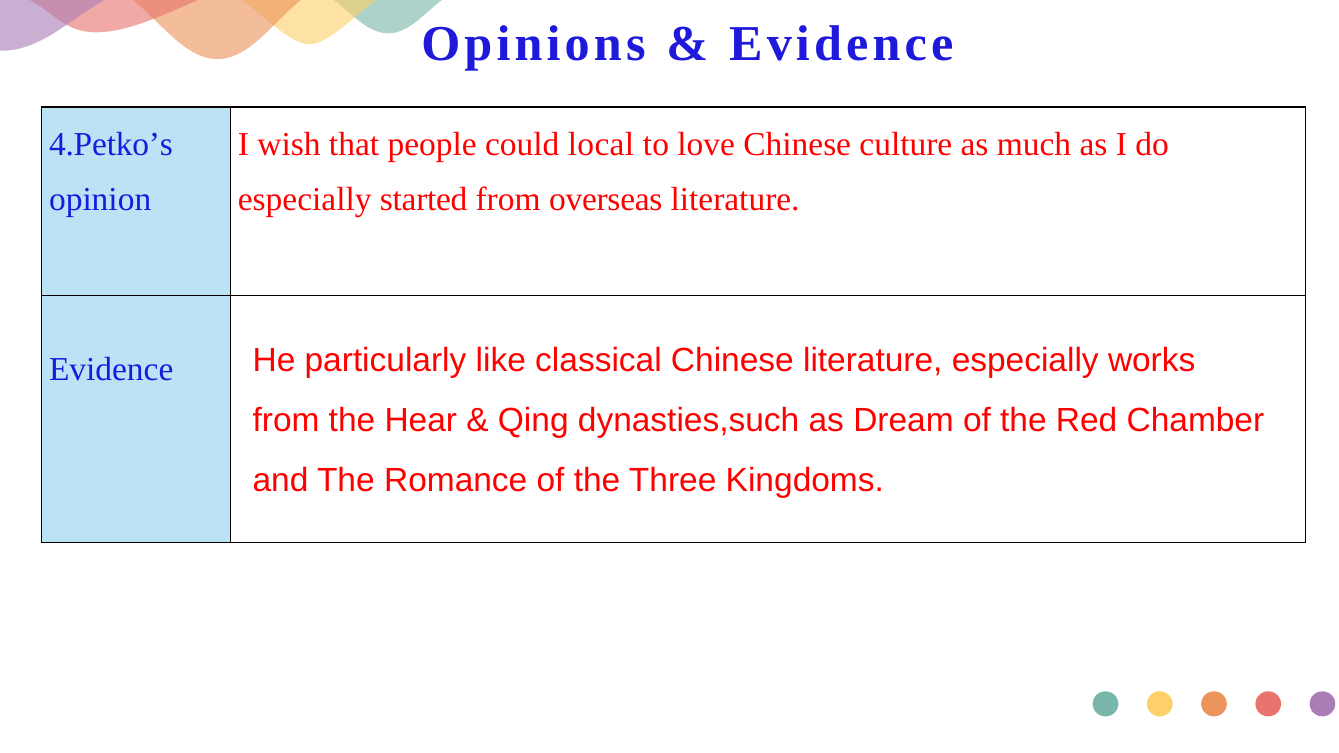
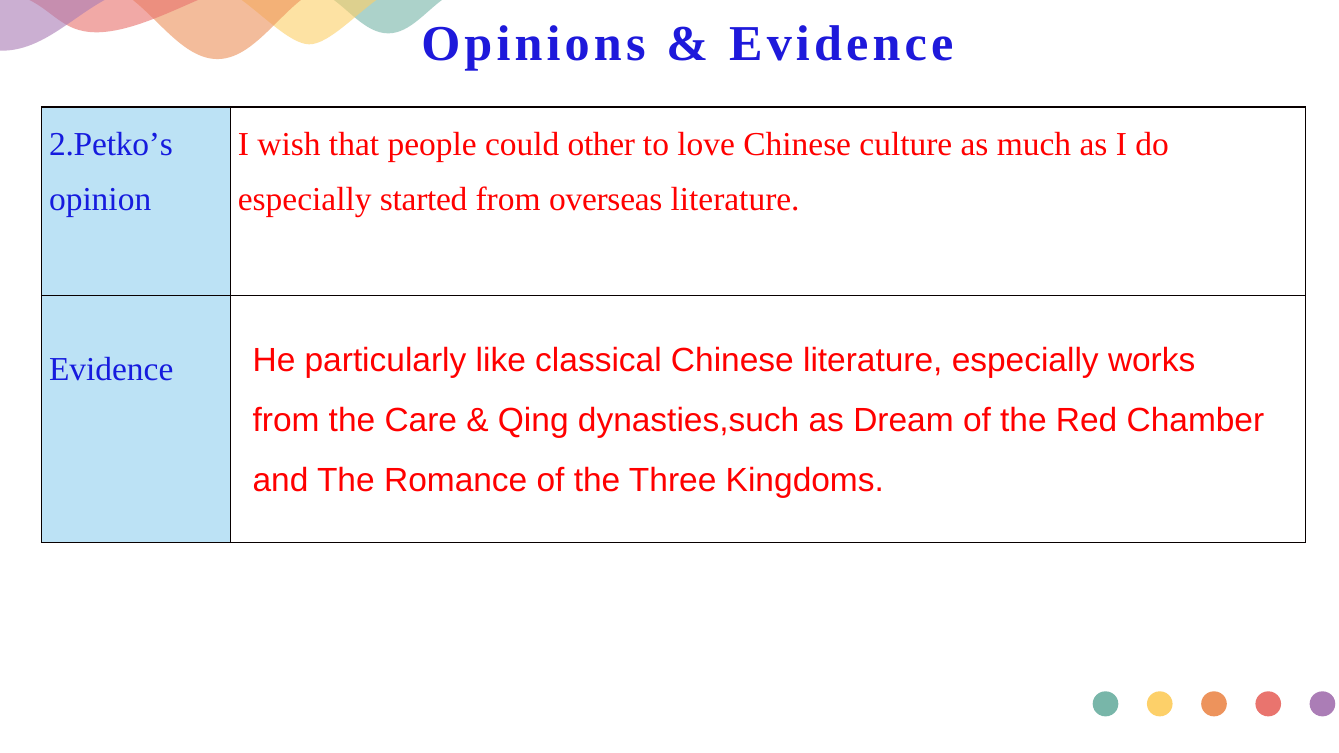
4.Petko’s: 4.Petko’s -> 2.Petko’s (111, 144)
local: local -> other (601, 144)
Hear: Hear -> Care (421, 421)
